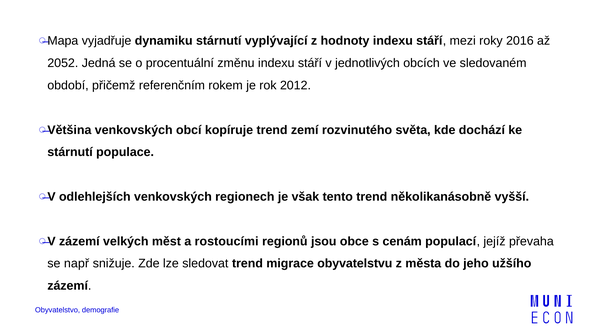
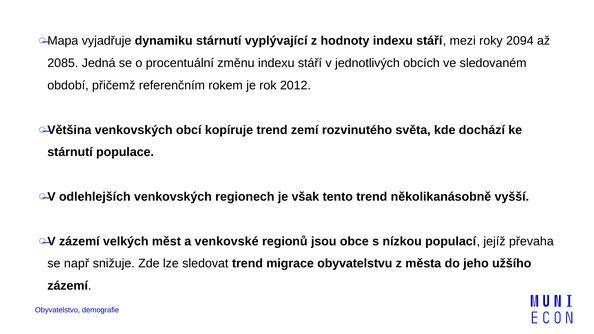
2016: 2016 -> 2094 (520, 41)
2052: 2052 -> 2085 (63, 63)
rostoucími: rostoucími -> venkovské (227, 241)
cenám: cenám -> nízkou (402, 241)
